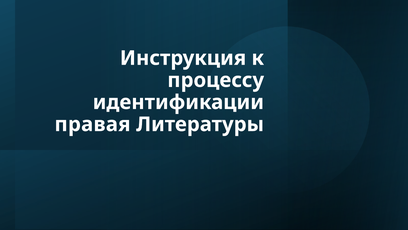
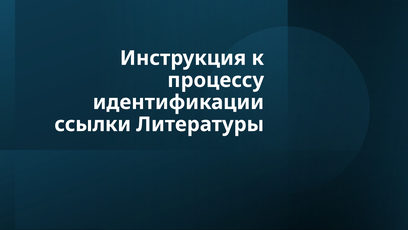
правая: правая -> ссылки (93, 124)
